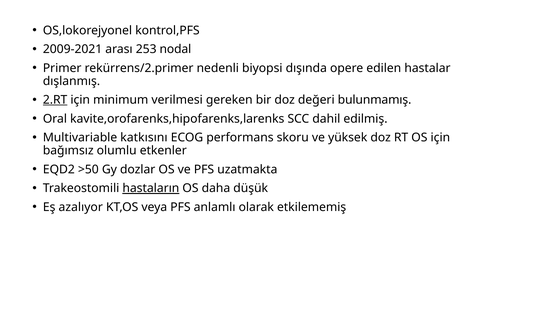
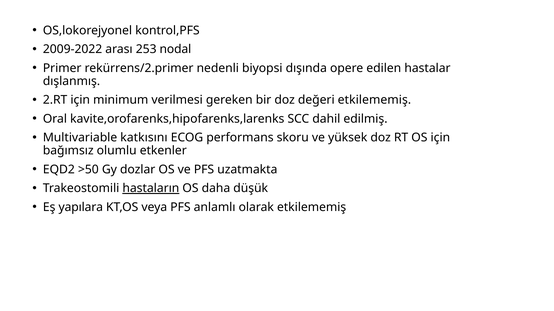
2009-2021: 2009-2021 -> 2009-2022 (73, 49)
2.RT underline: present -> none (55, 100)
değeri bulunmamış: bulunmamış -> etkilememiş (374, 100)
azalıyor: azalıyor -> yapılara (81, 208)
